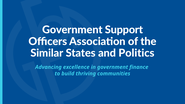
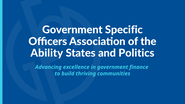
Support: Support -> Specific (124, 30)
Similar: Similar -> Ability (47, 53)
